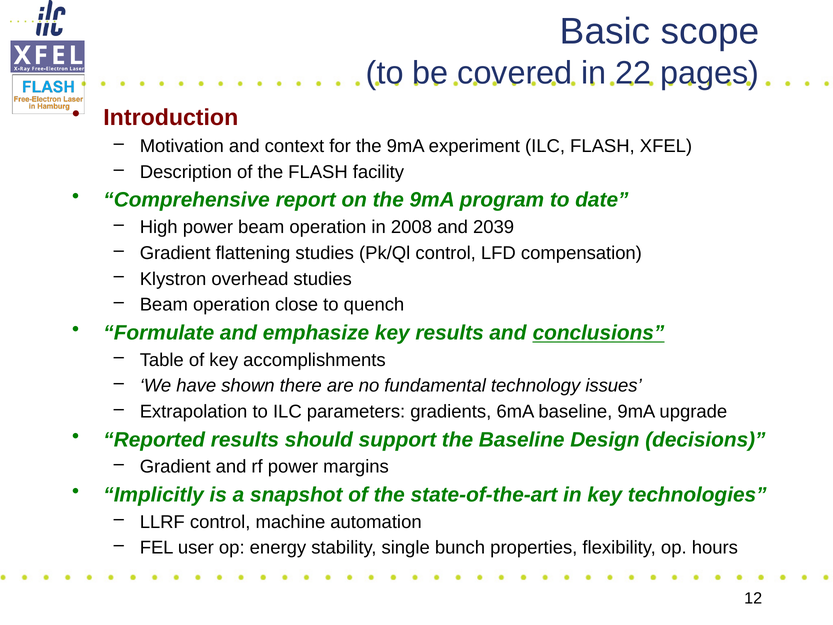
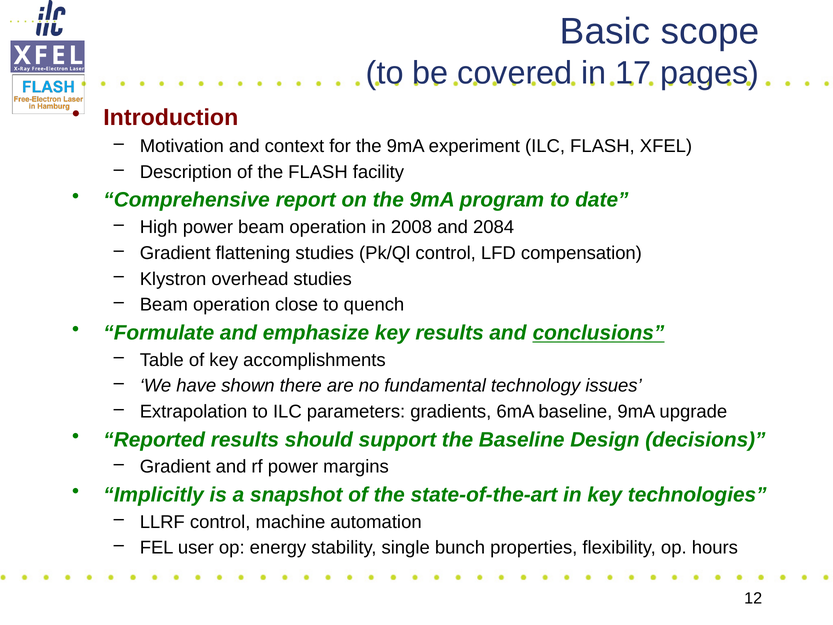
22: 22 -> 17 (633, 73)
2039: 2039 -> 2084 (494, 227)
